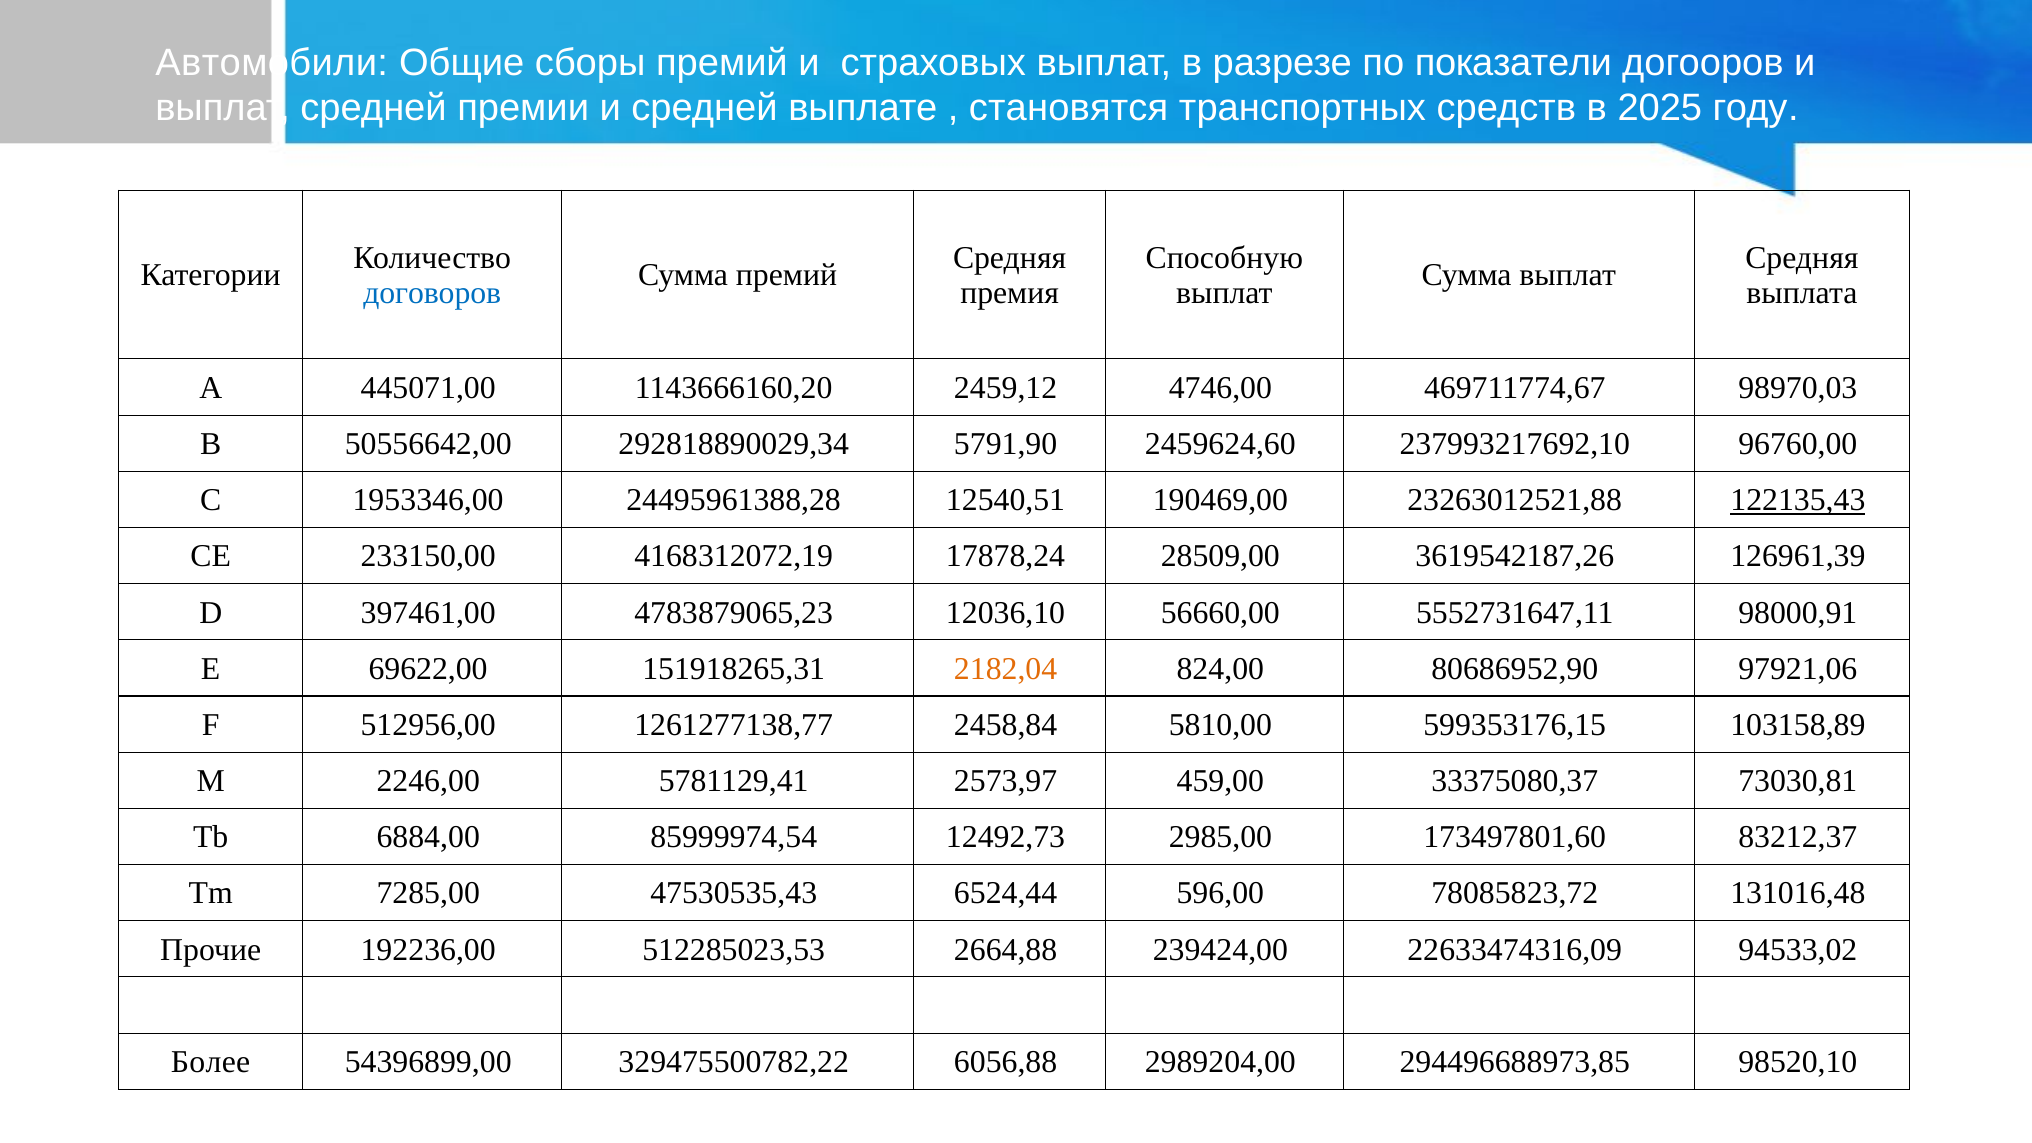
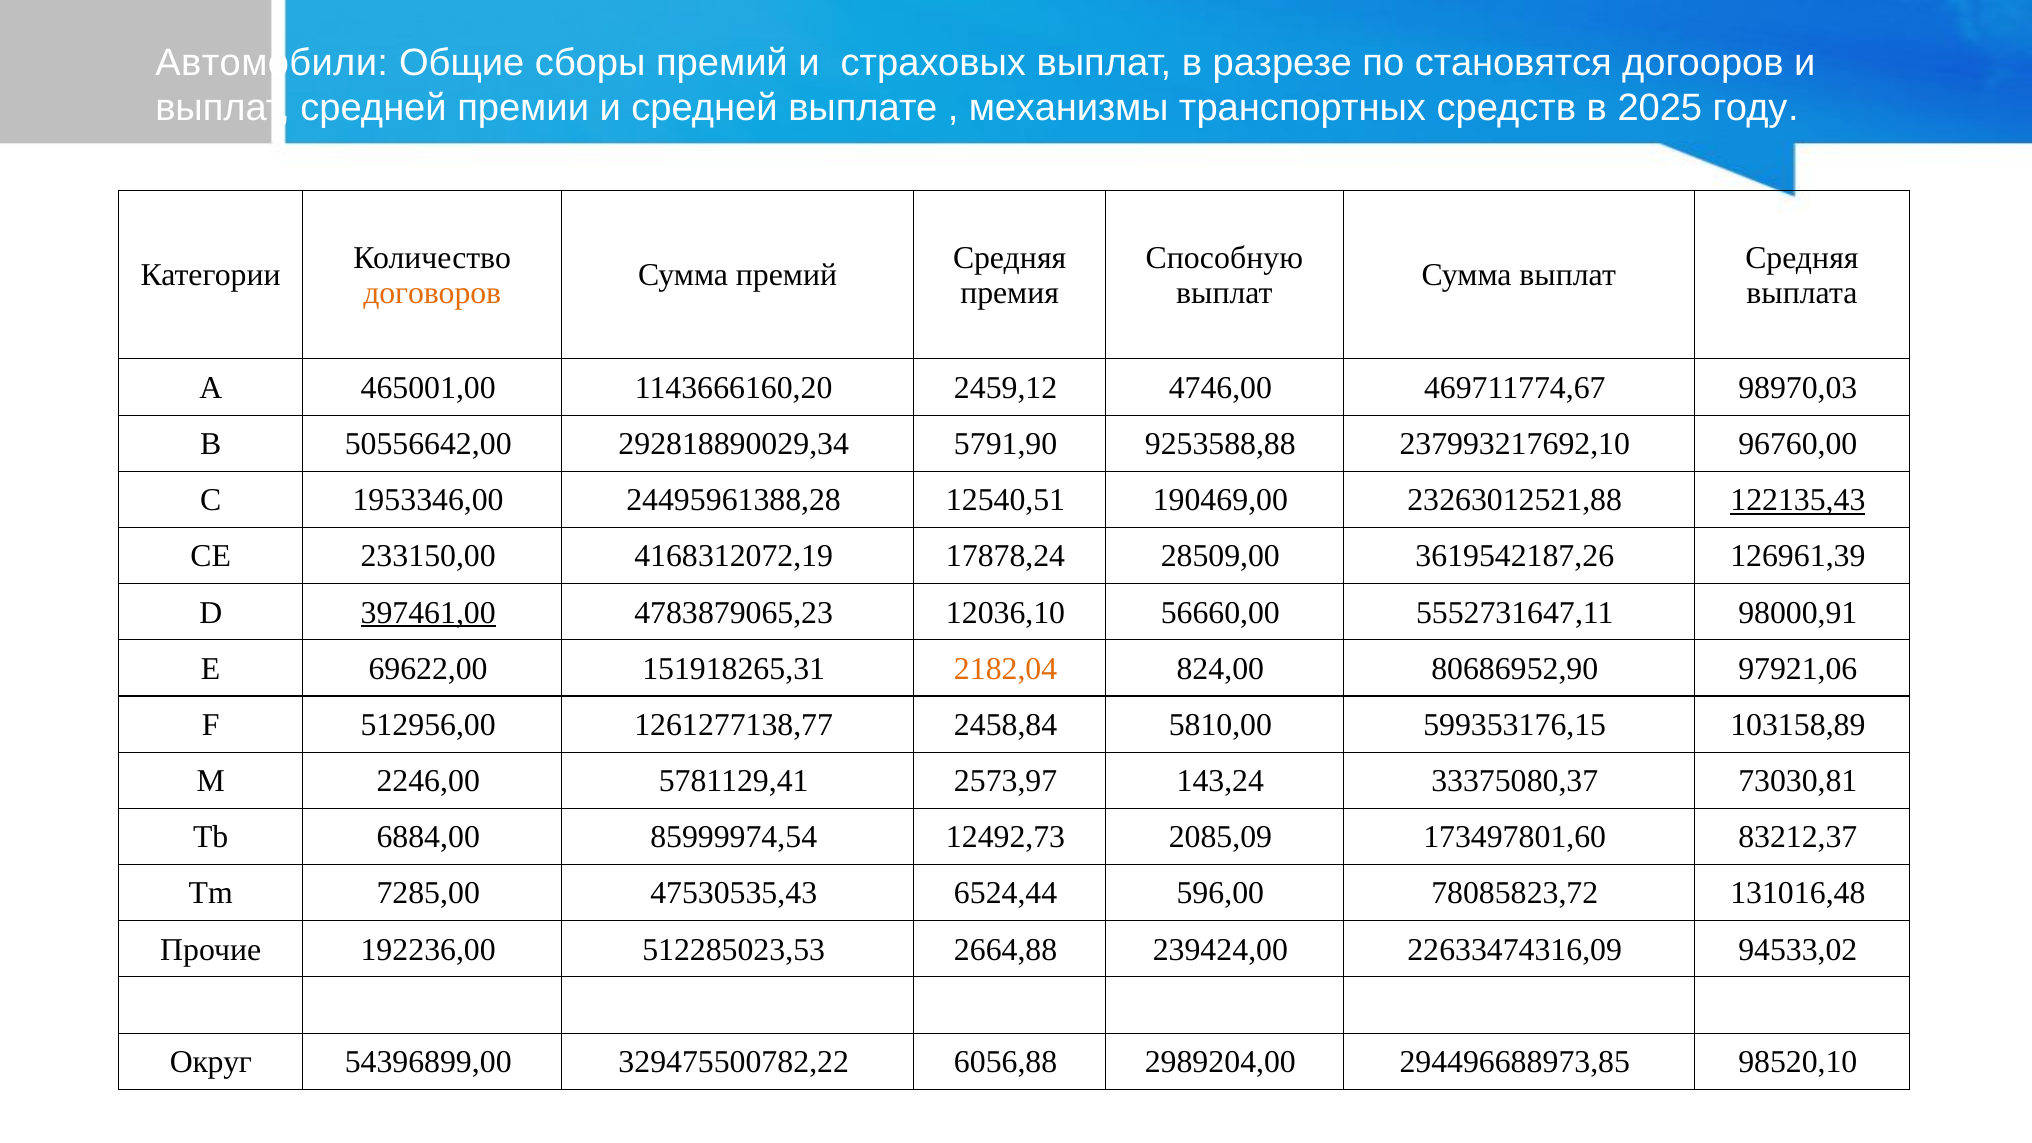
показатели: показатели -> становятся (1513, 62)
становятся: становятся -> механизмы (1069, 108)
договоров colour: blue -> orange (432, 293)
445071,00: 445071,00 -> 465001,00 (428, 388)
2459624,60: 2459624,60 -> 9253588,88 (1220, 444)
397461,00 underline: none -> present (428, 613)
459,00: 459,00 -> 143,24 (1220, 781)
2985,00: 2985,00 -> 2085,09 (1220, 837)
Более: Более -> Округ (211, 1062)
